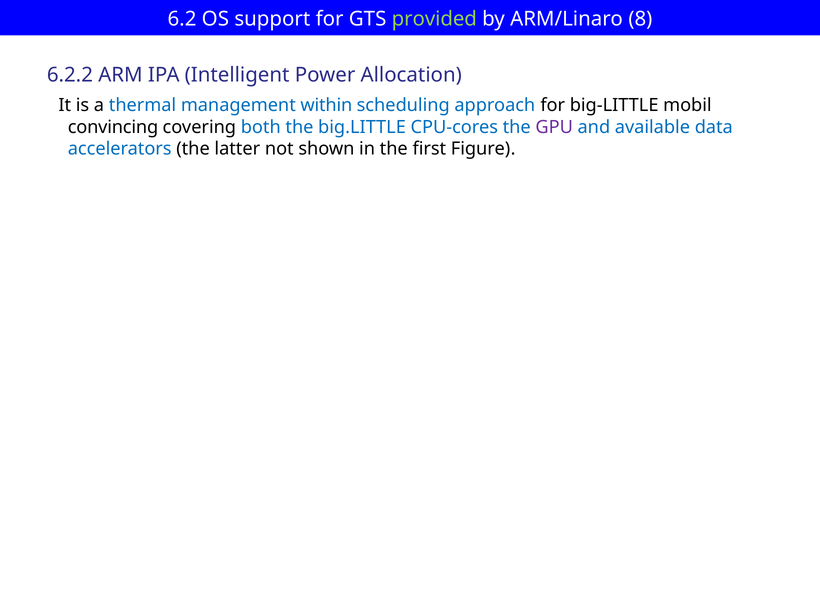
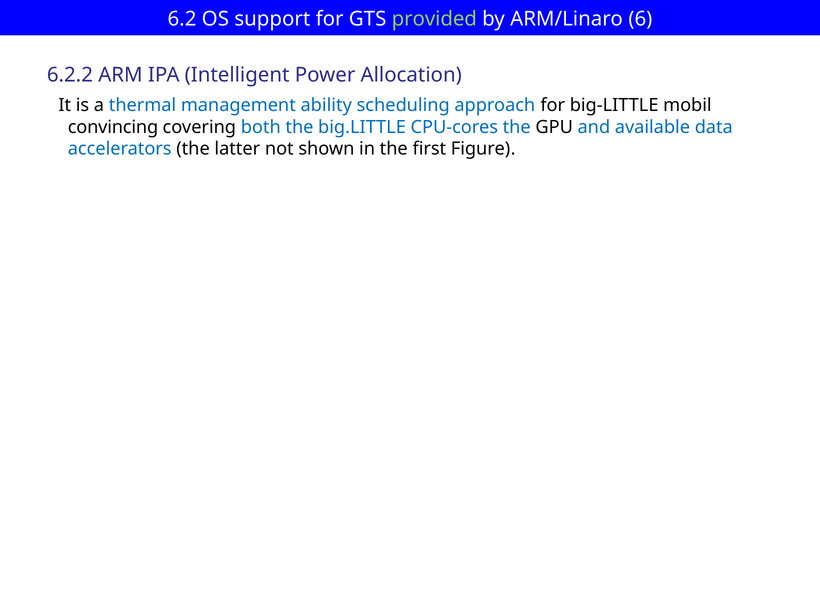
8: 8 -> 6 (640, 19)
within: within -> ability (326, 105)
GPU colour: purple -> black (554, 127)
